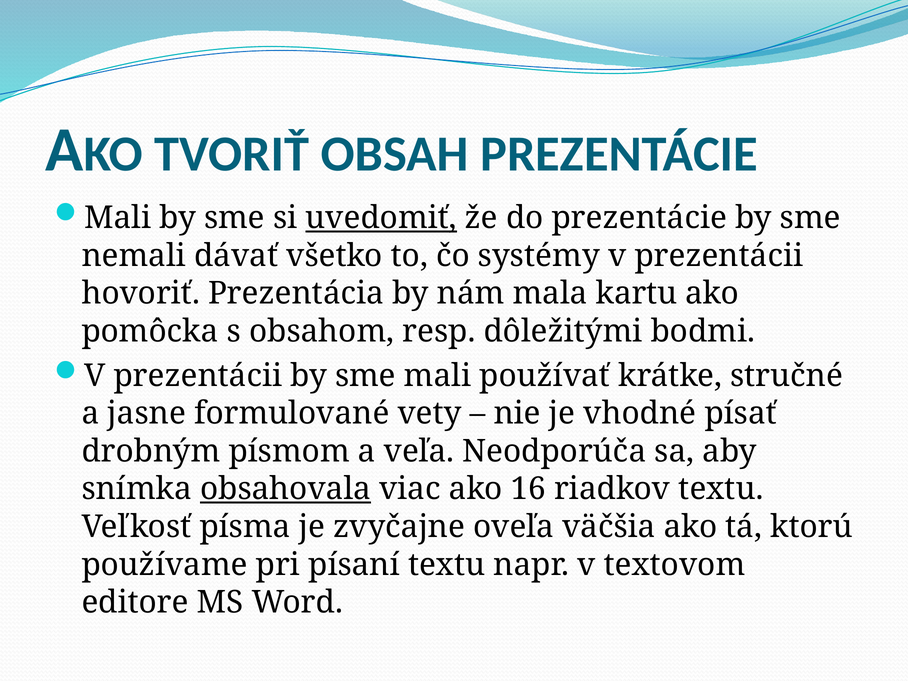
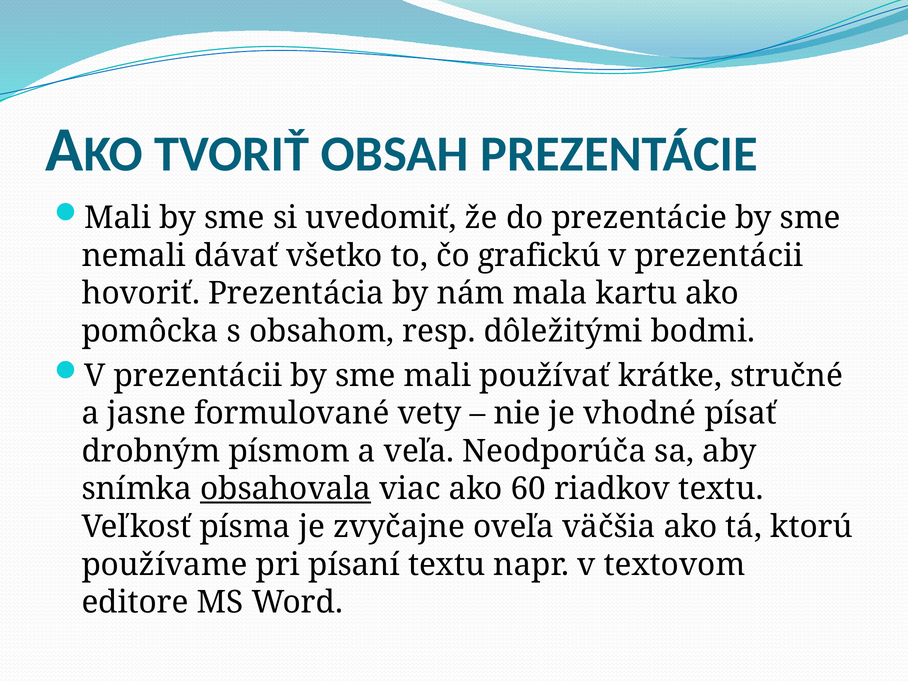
uvedomiť underline: present -> none (381, 218)
systémy: systémy -> grafickú (539, 256)
16: 16 -> 60 (528, 489)
